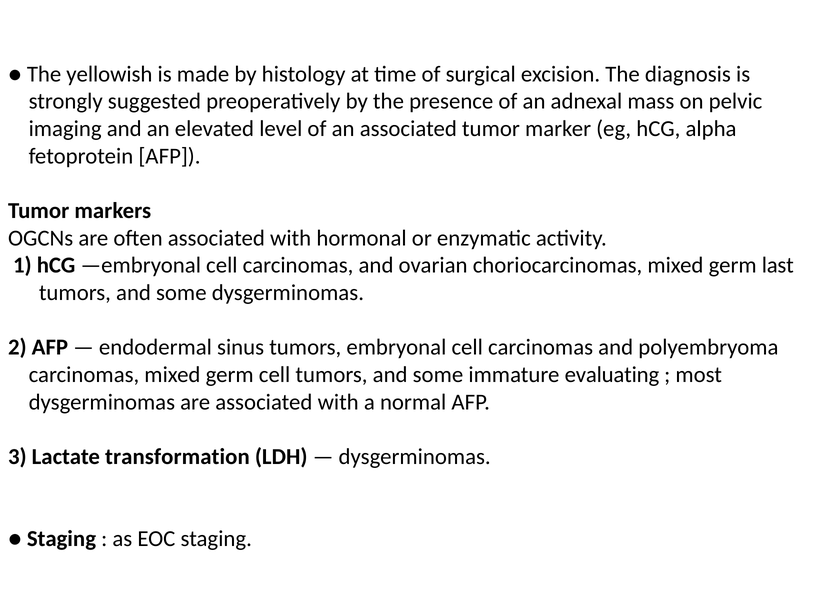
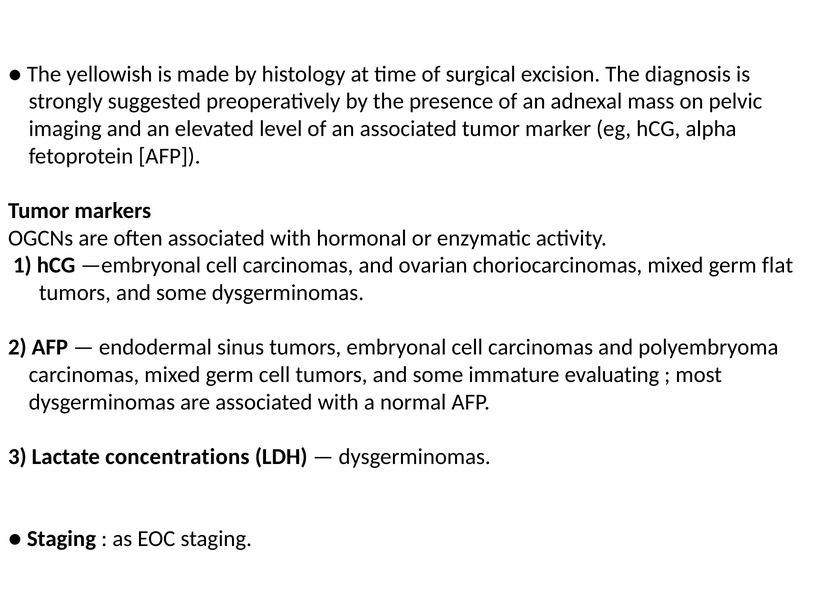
last: last -> flat (778, 265)
transformation: transformation -> concentrations (177, 457)
